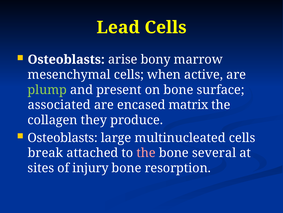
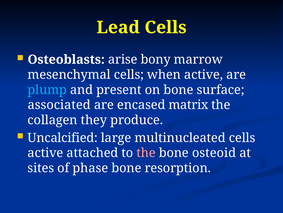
plump colour: light green -> light blue (47, 90)
Osteoblasts: Osteoblasts -> Uncalcified (63, 137)
break: break -> active (45, 152)
several: several -> osteoid (214, 152)
injury: injury -> phase (90, 168)
